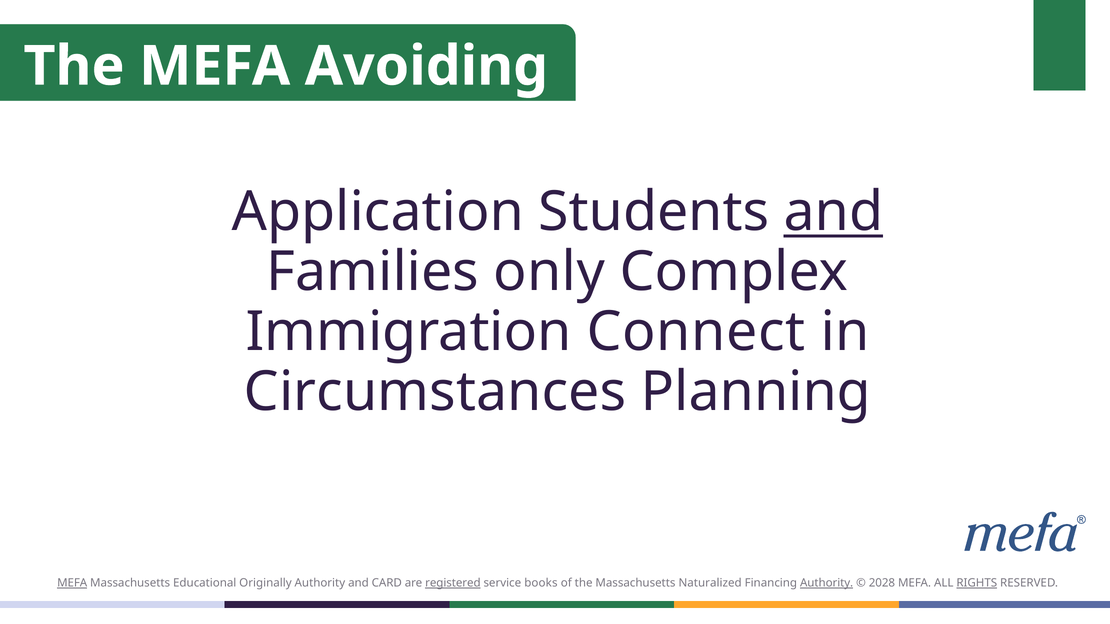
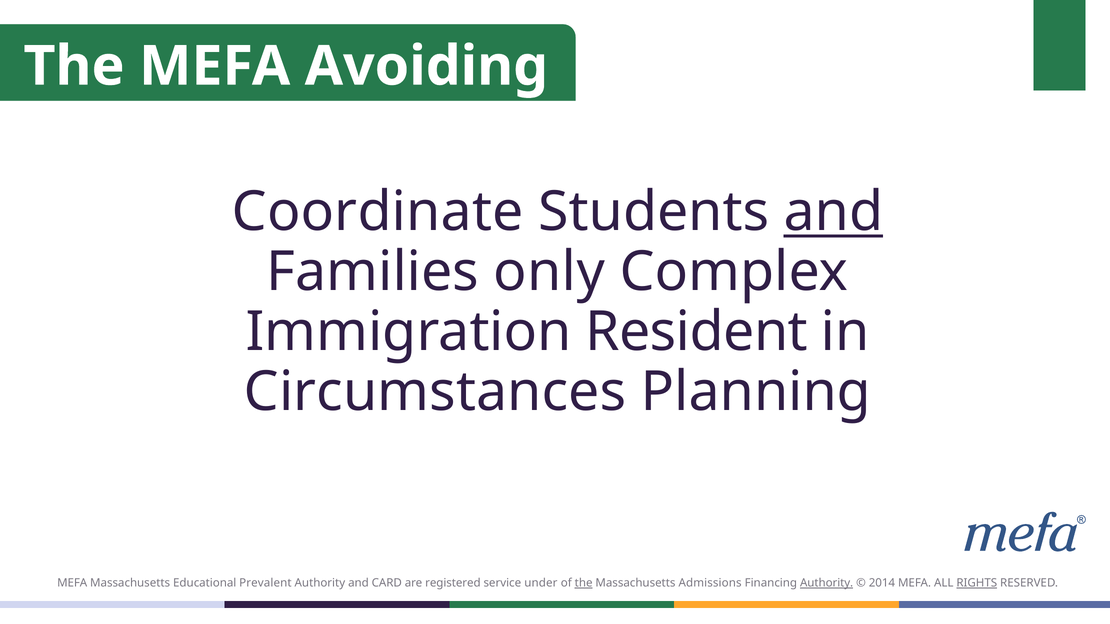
Application: Application -> Coordinate (378, 212)
Connect: Connect -> Resident (697, 332)
MEFA underline: present -> none (72, 583)
Originally: Originally -> Prevalent (265, 583)
registered underline: present -> none (453, 583)
books: books -> under (541, 583)
the underline: none -> present (584, 583)
Naturalized: Naturalized -> Admissions (710, 583)
2028: 2028 -> 2014 (882, 583)
